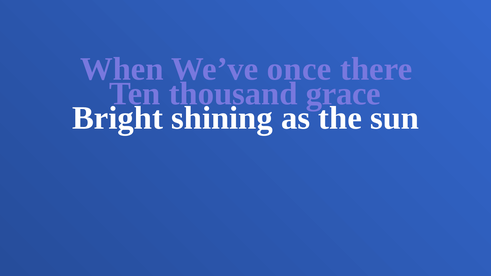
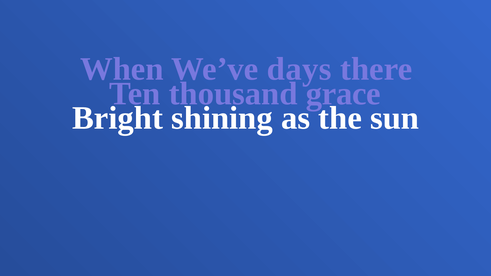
once: once -> days (299, 69)
